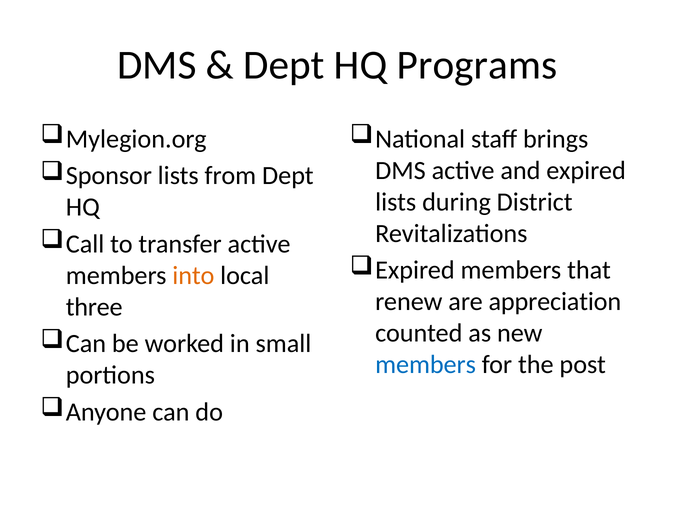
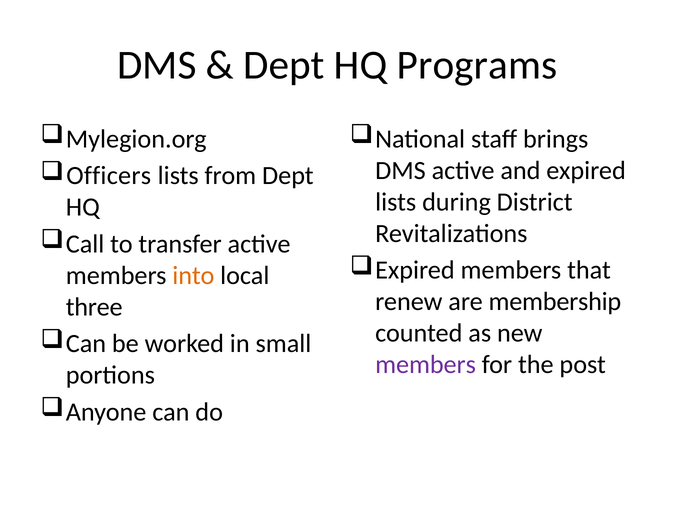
Sponsor: Sponsor -> Officers (109, 176)
appreciation: appreciation -> membership (555, 302)
members colour: blue -> purple (426, 365)
